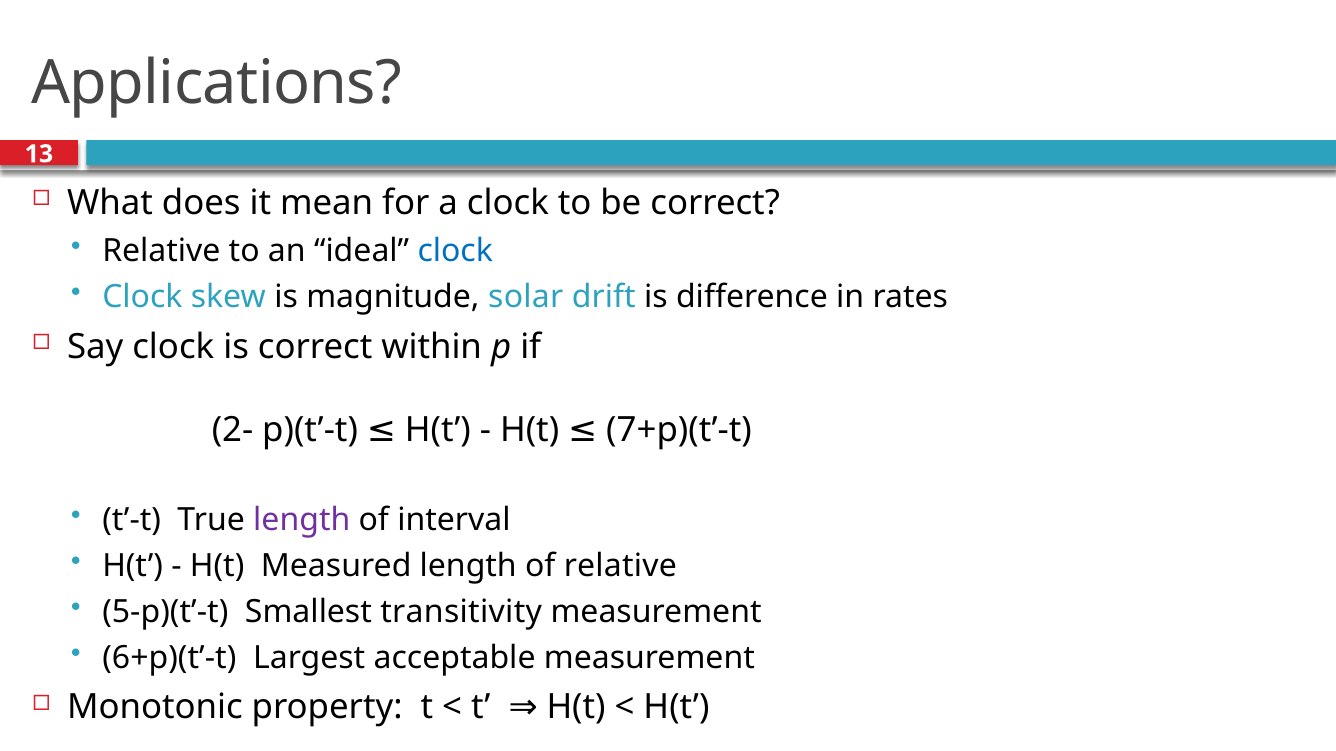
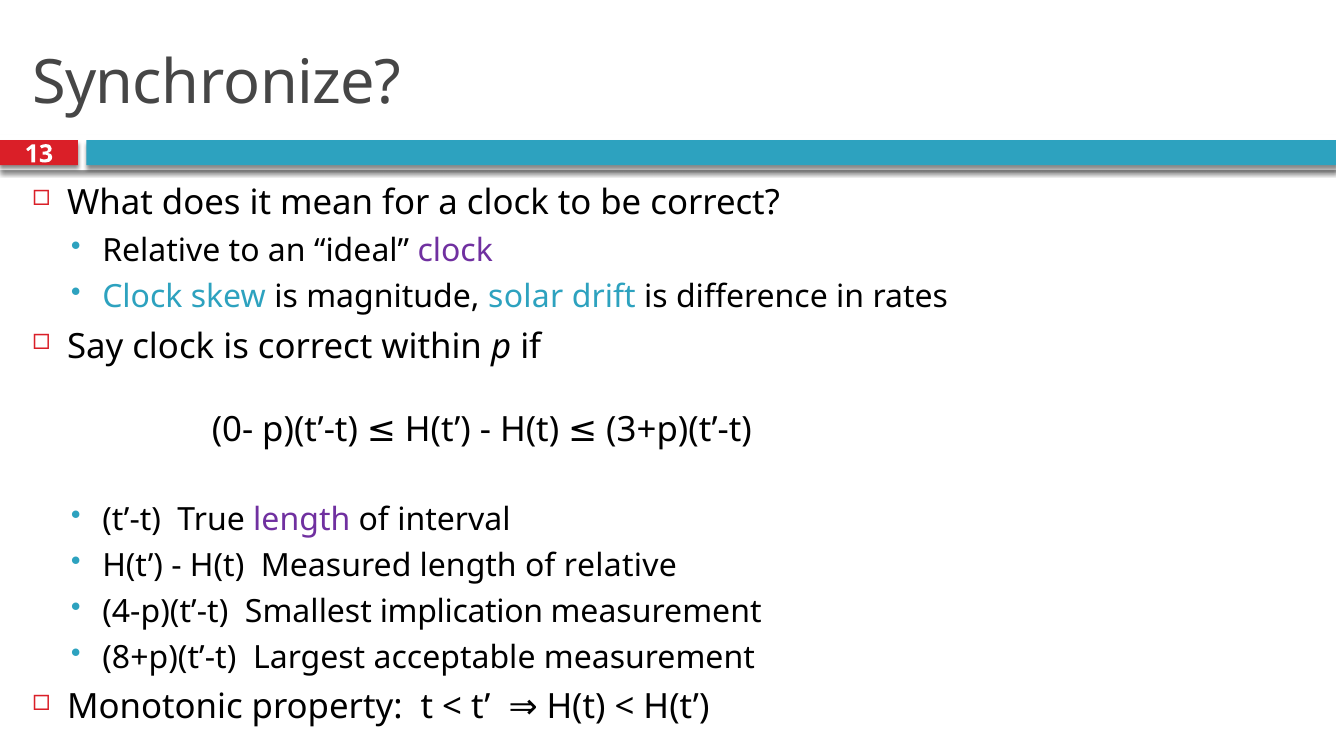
Applications: Applications -> Synchronize (217, 84)
clock colour: blue -> purple (455, 251)
2-: 2- -> 0- (233, 431)
7+p)(t’-t: 7+p)(t’-t -> 3+p)(t’-t (679, 431)
5-p)(t’-t: 5-p)(t’-t -> 4-p)(t’-t (165, 612)
transitivity: transitivity -> implication (461, 612)
6+p)(t’-t: 6+p)(t’-t -> 8+p)(t’-t (169, 658)
